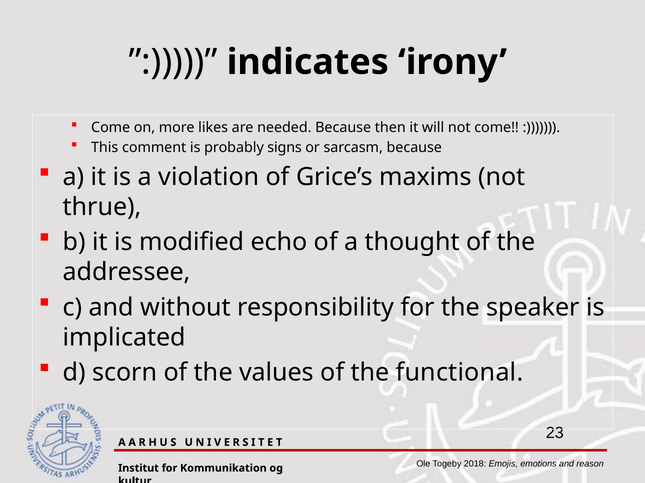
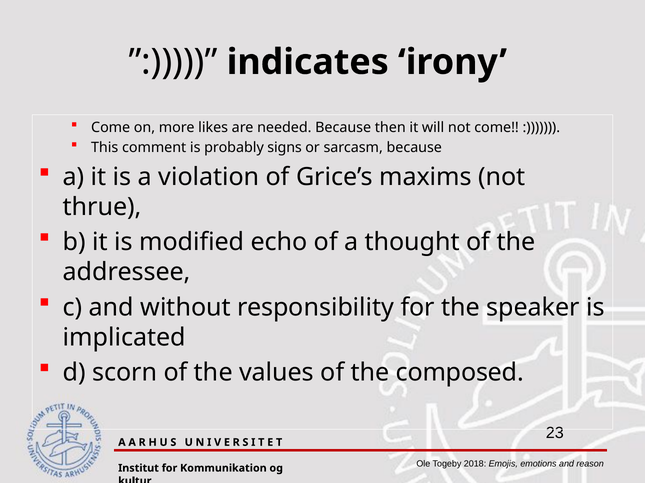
functional: functional -> composed (460, 373)
